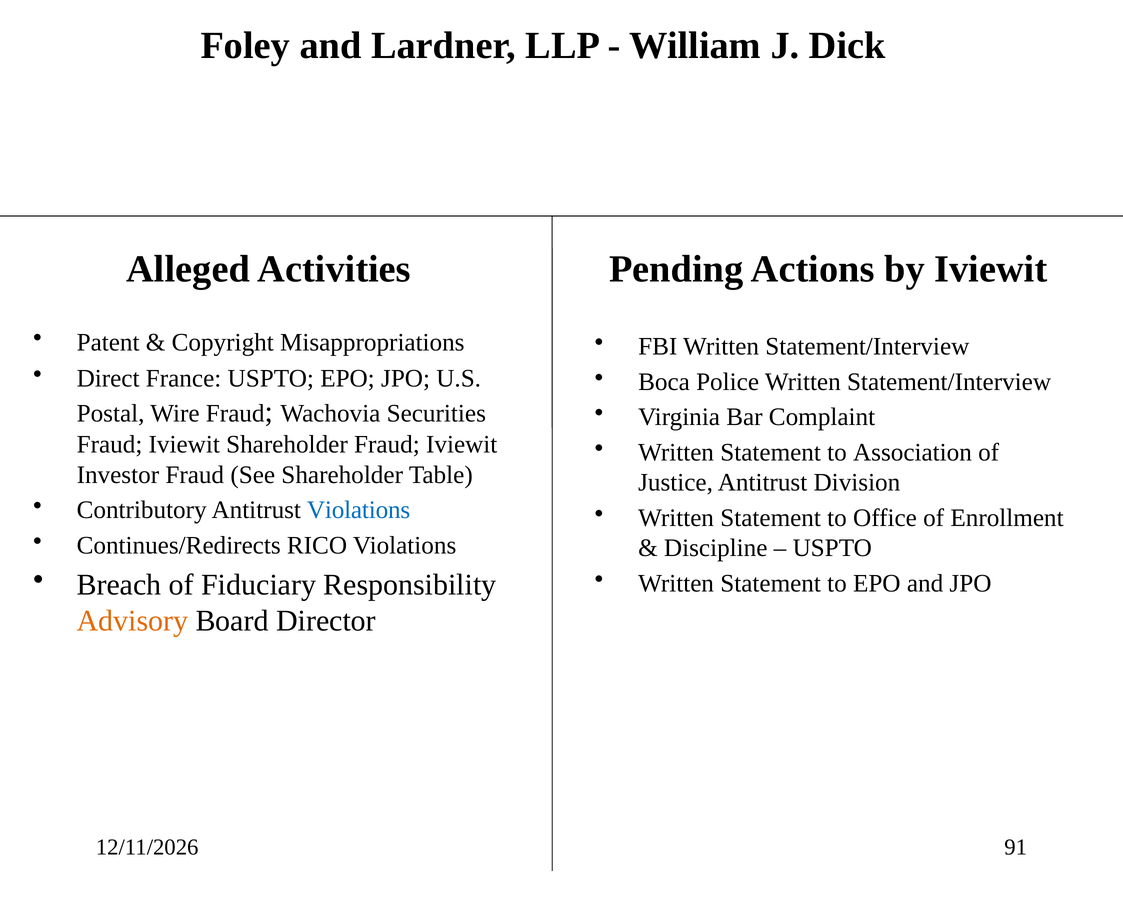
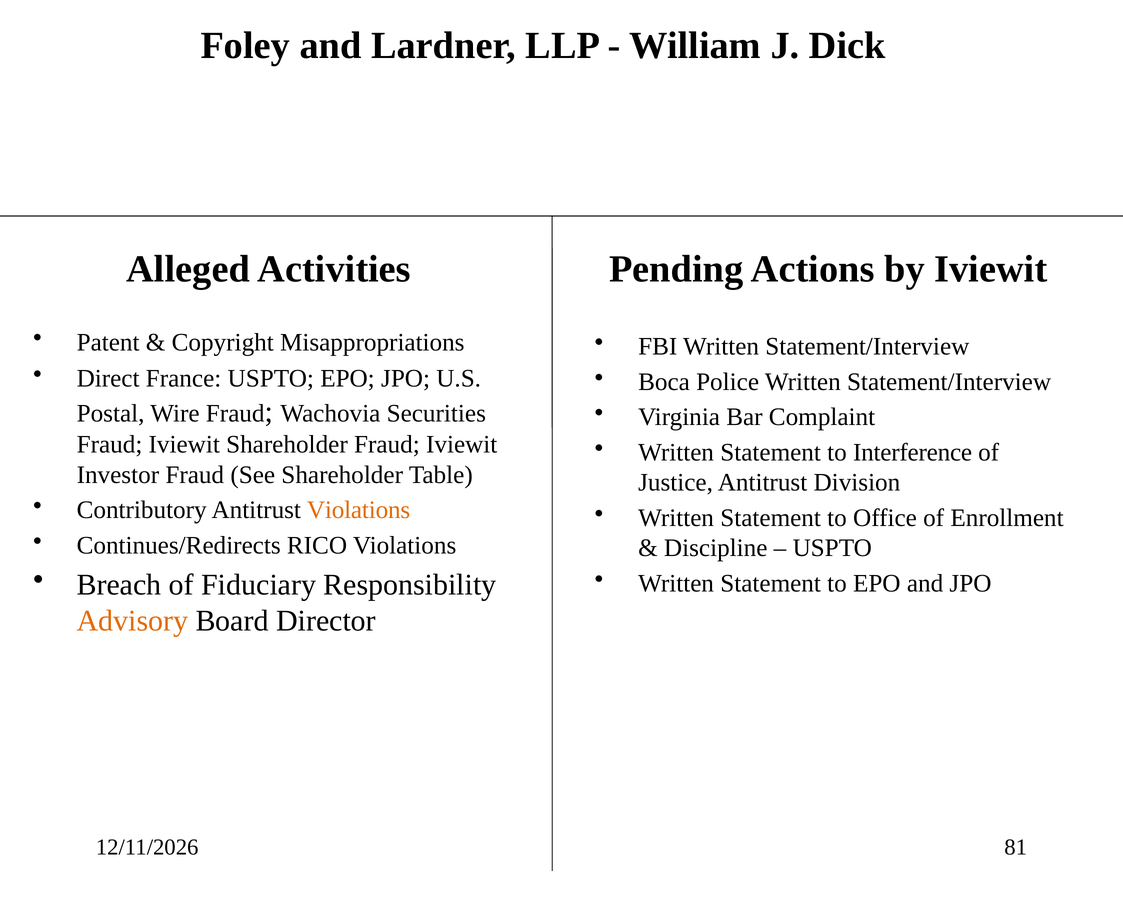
Association: Association -> Interference (913, 452)
Violations colour: blue -> orange (359, 510)
91: 91 -> 81 (1016, 847)
